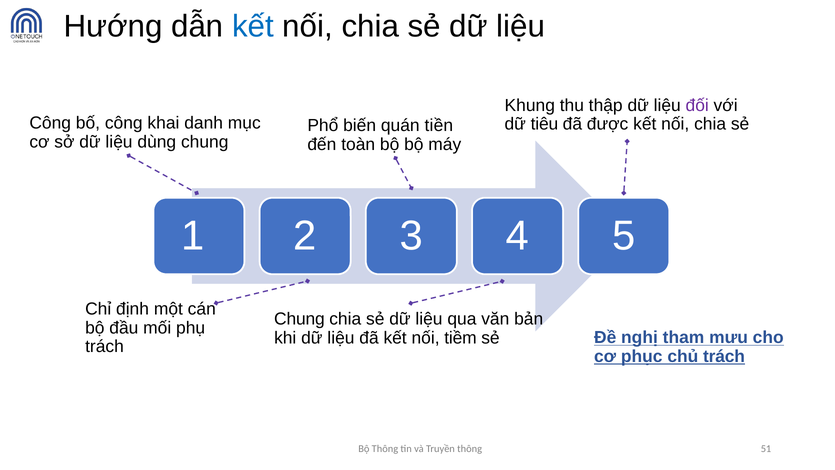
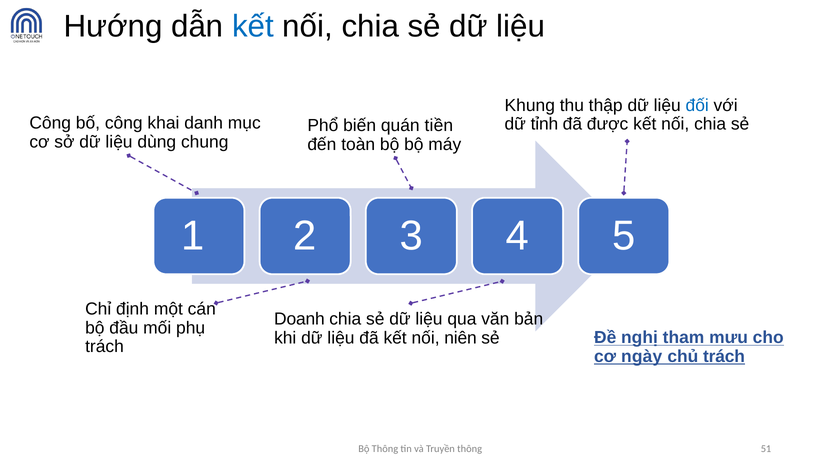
đối colour: purple -> blue (697, 105)
tiêu: tiêu -> tỉnh (544, 124)
Chung: Chung -> Doanh (299, 319)
tiềm: tiềm -> niên (461, 338)
phục: phục -> ngày (642, 356)
